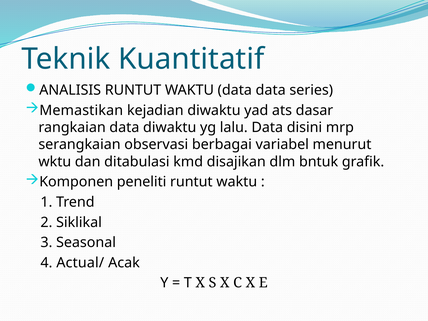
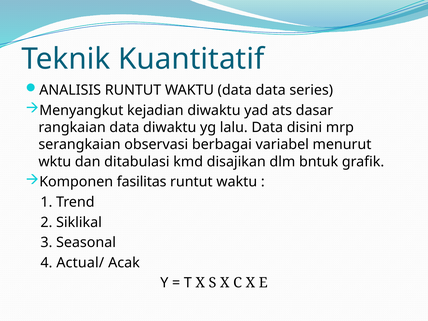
Memastikan: Memastikan -> Menyangkut (81, 110)
peneliti: peneliti -> fasilitas (142, 182)
